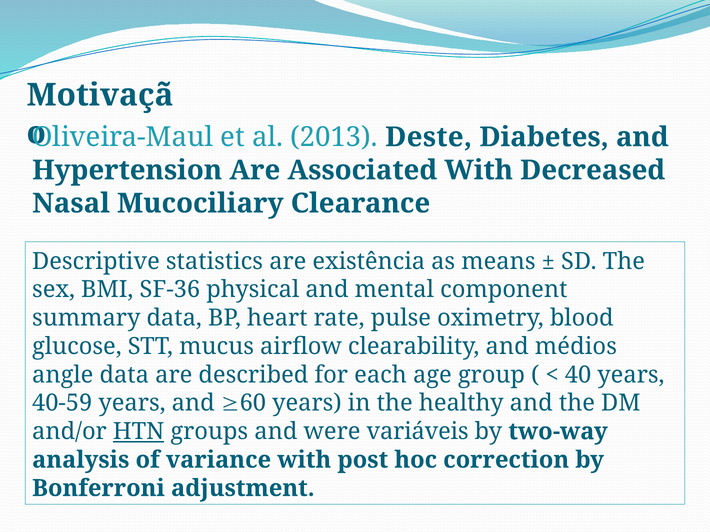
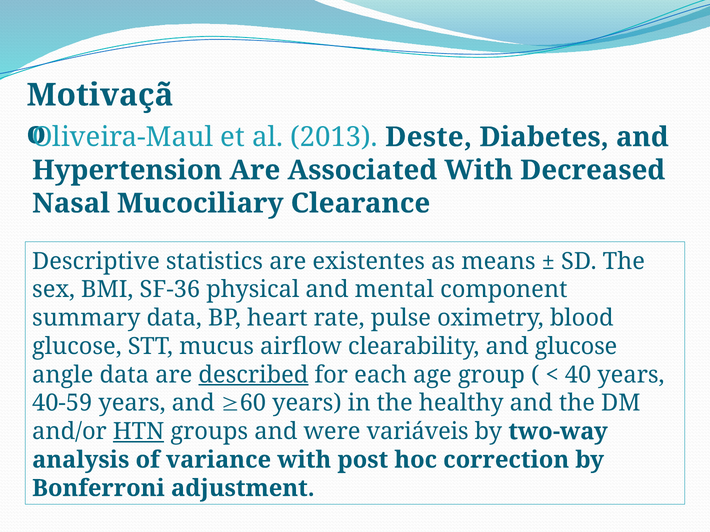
existência: existência -> existentes (369, 261)
and médios: médios -> glucose (576, 347)
described underline: none -> present (253, 375)
